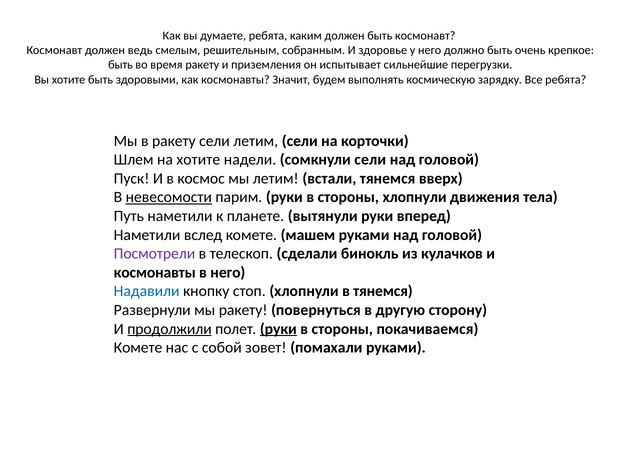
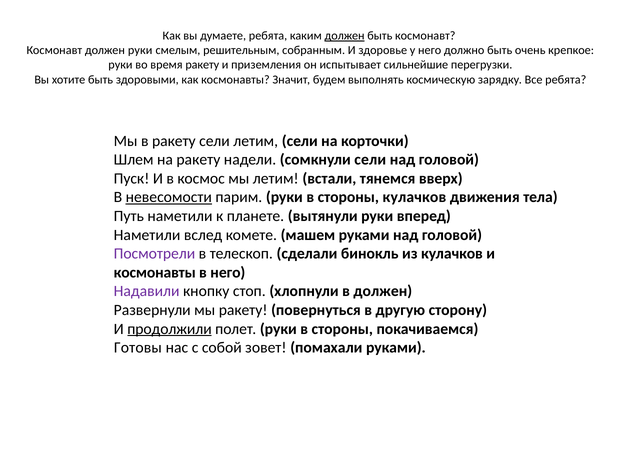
должен underline: none -> present (345, 36)
должен ведь: ведь -> руки (140, 50)
быть: быть -> руки (120, 65)
на хотите: хотите -> ракету (198, 159)
стороны хлопнули: хлопнули -> кулачков (414, 197)
Надавили colour: blue -> purple (147, 291)
в тянемся: тянемся -> должен (383, 291)
руки underline: present -> none (278, 329)
Комете: Комете -> Готовы (138, 347)
